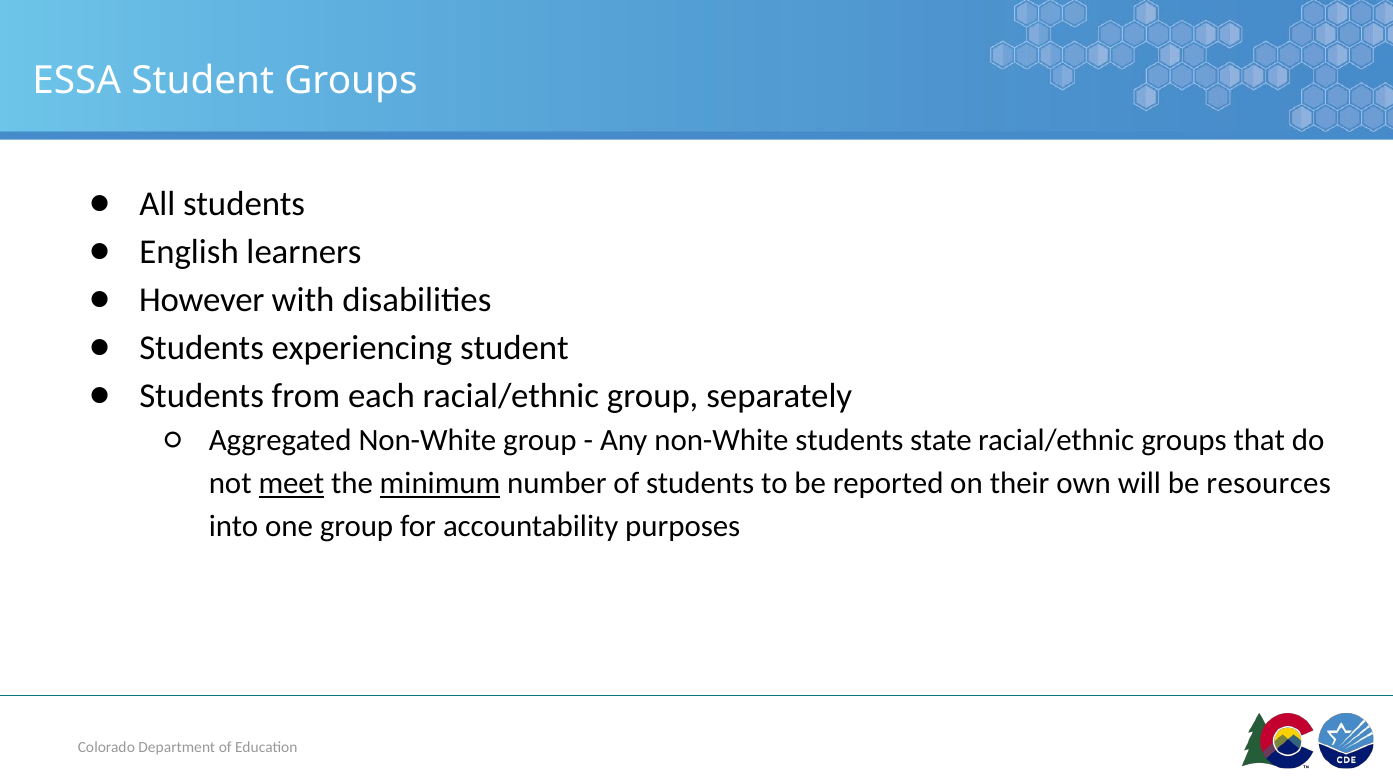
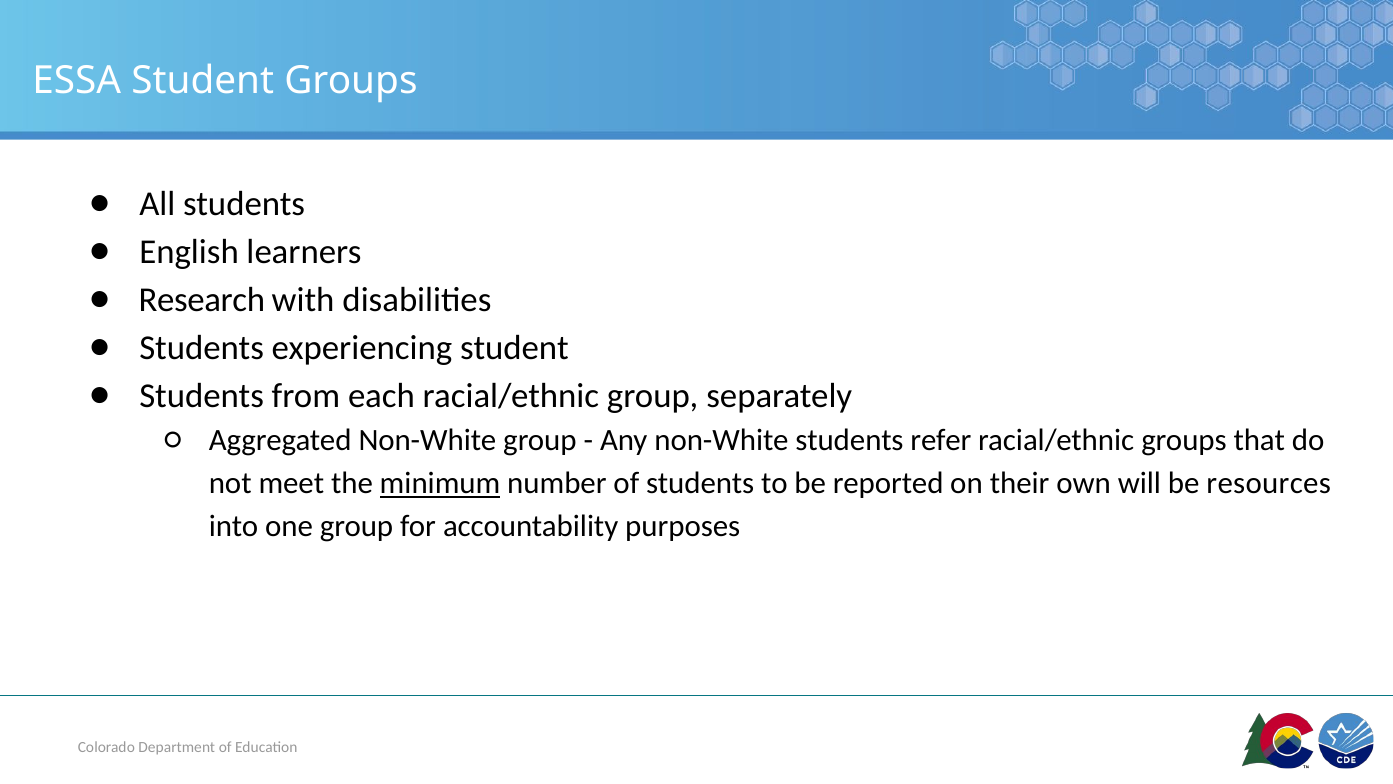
However: However -> Research (202, 300)
state: state -> refer (941, 441)
meet underline: present -> none (291, 483)
